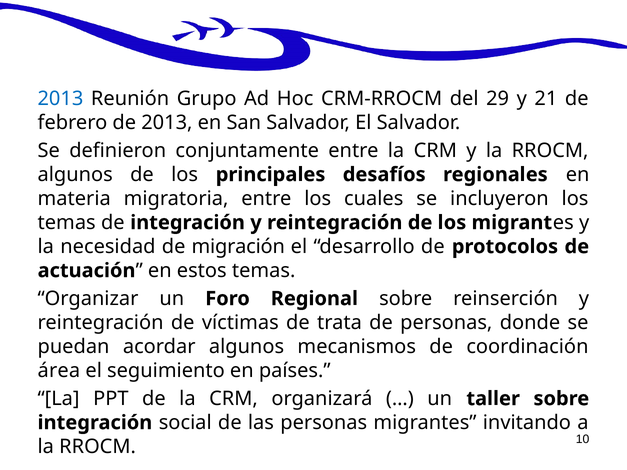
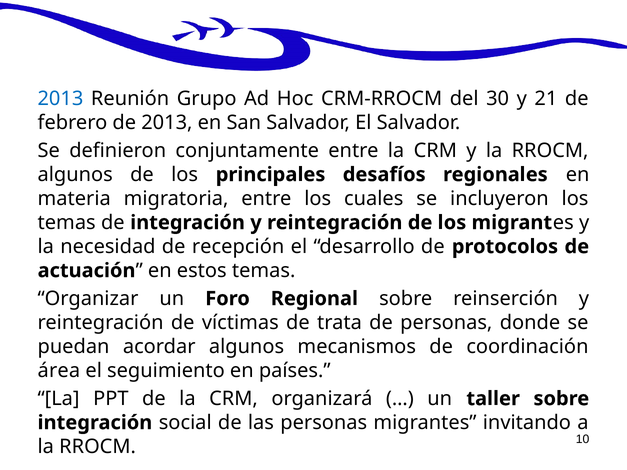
29: 29 -> 30 (498, 99)
migración: migración -> recepción (238, 247)
